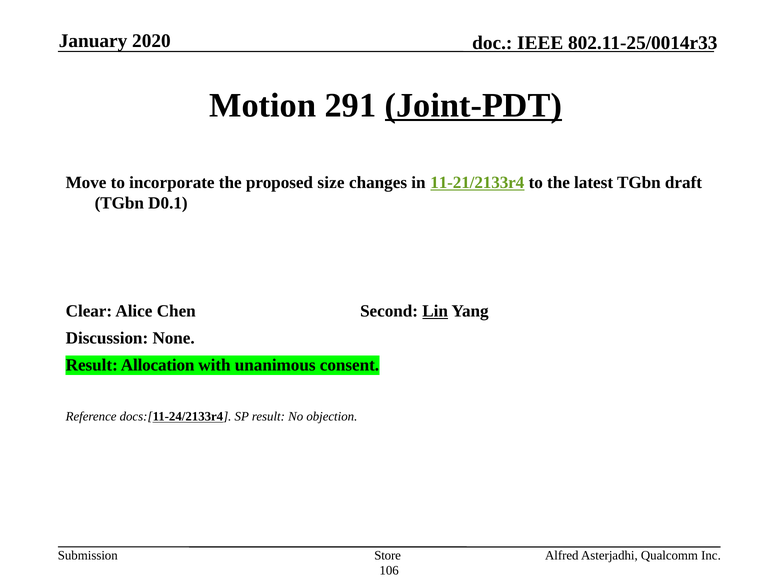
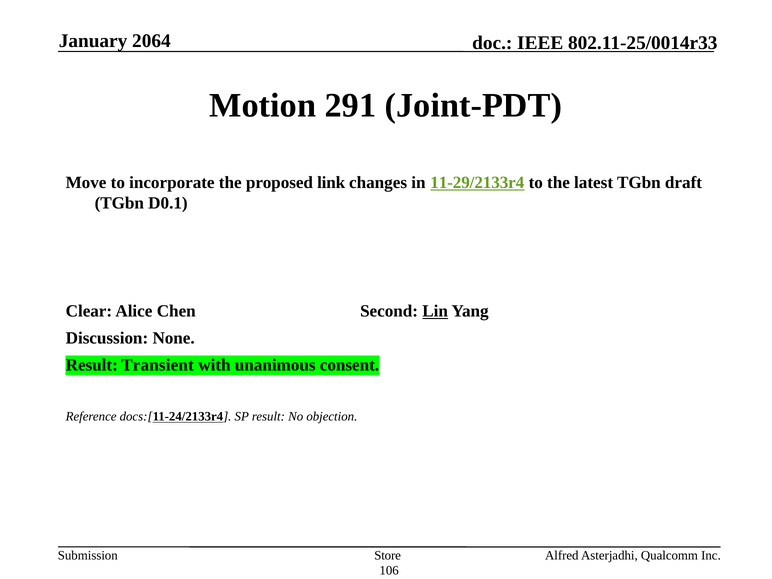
2020: 2020 -> 2064 (151, 41)
Joint-PDT underline: present -> none (473, 105)
size: size -> link (331, 183)
11-21/2133r4: 11-21/2133r4 -> 11-29/2133r4 (477, 183)
Allocation: Allocation -> Transient (158, 365)
